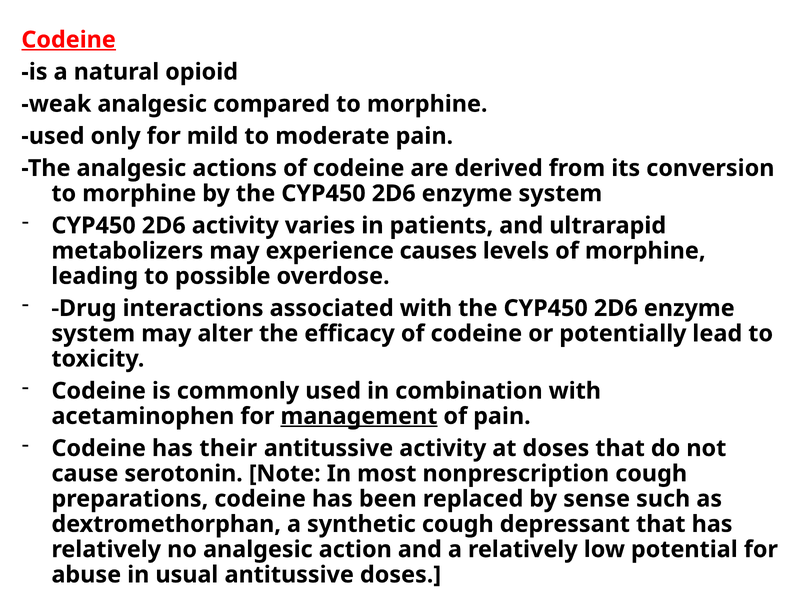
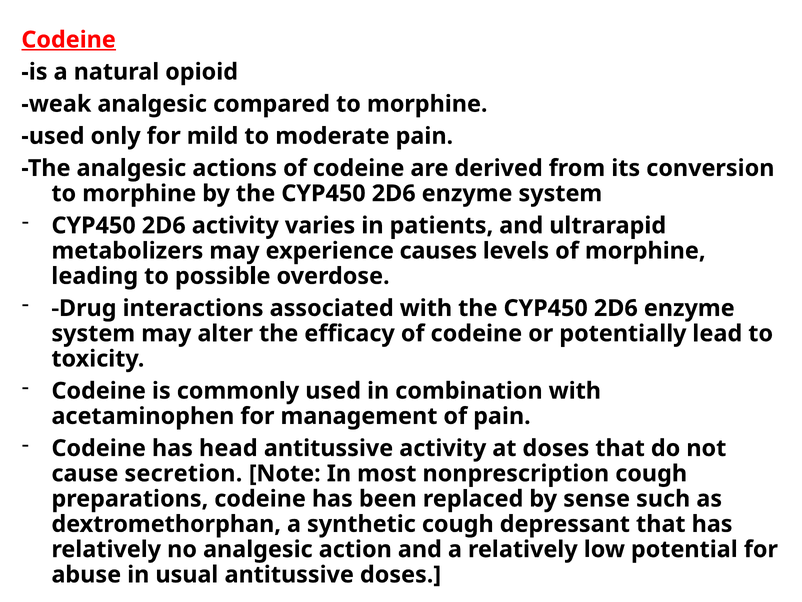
management underline: present -> none (359, 416)
their: their -> head (228, 448)
serotonin: serotonin -> secretion (183, 473)
